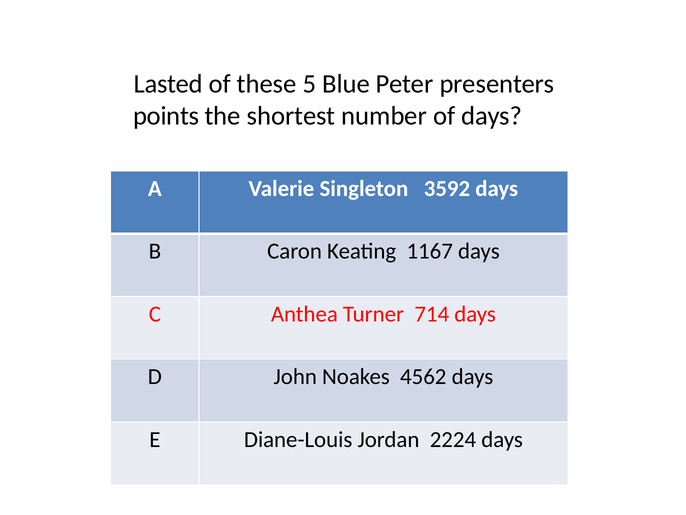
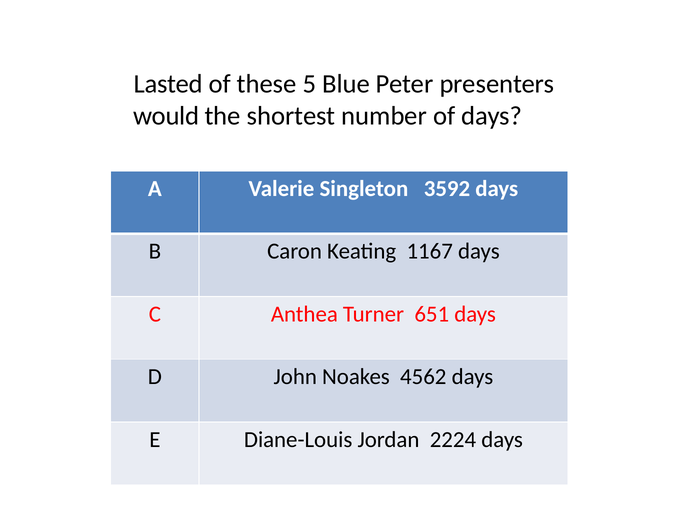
points: points -> would (166, 116)
714: 714 -> 651 (432, 314)
